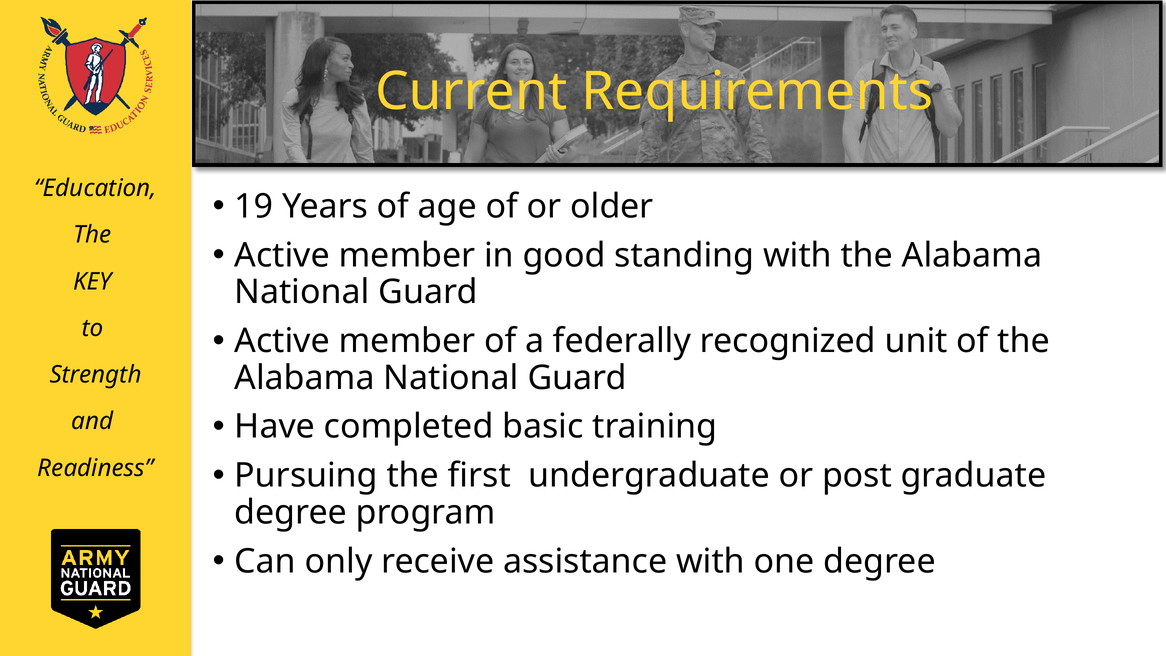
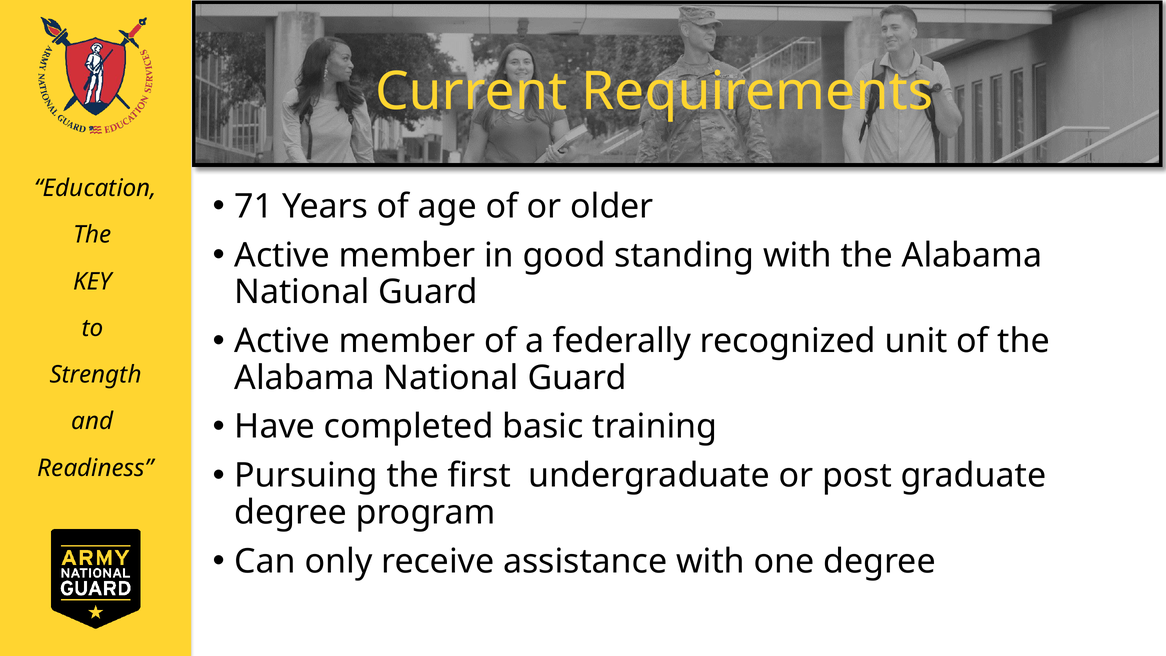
19: 19 -> 71 (254, 207)
